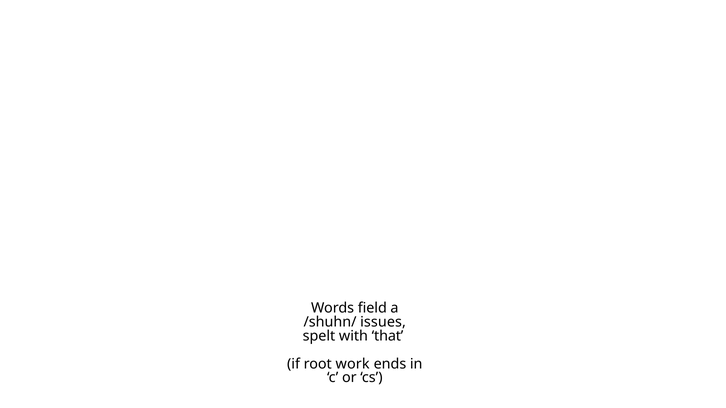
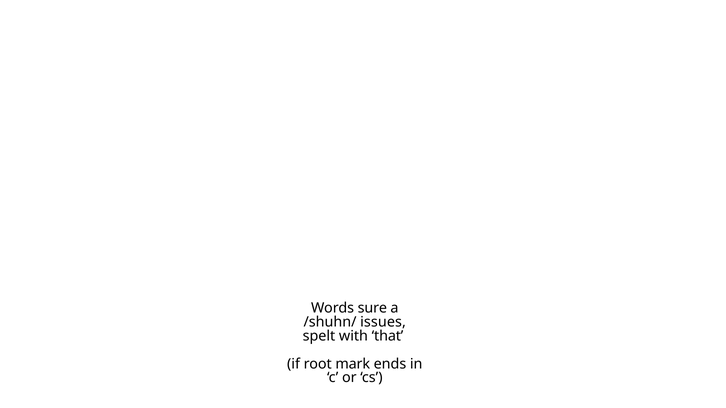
field: field -> sure (372, 308)
work: work -> mark (353, 364)
